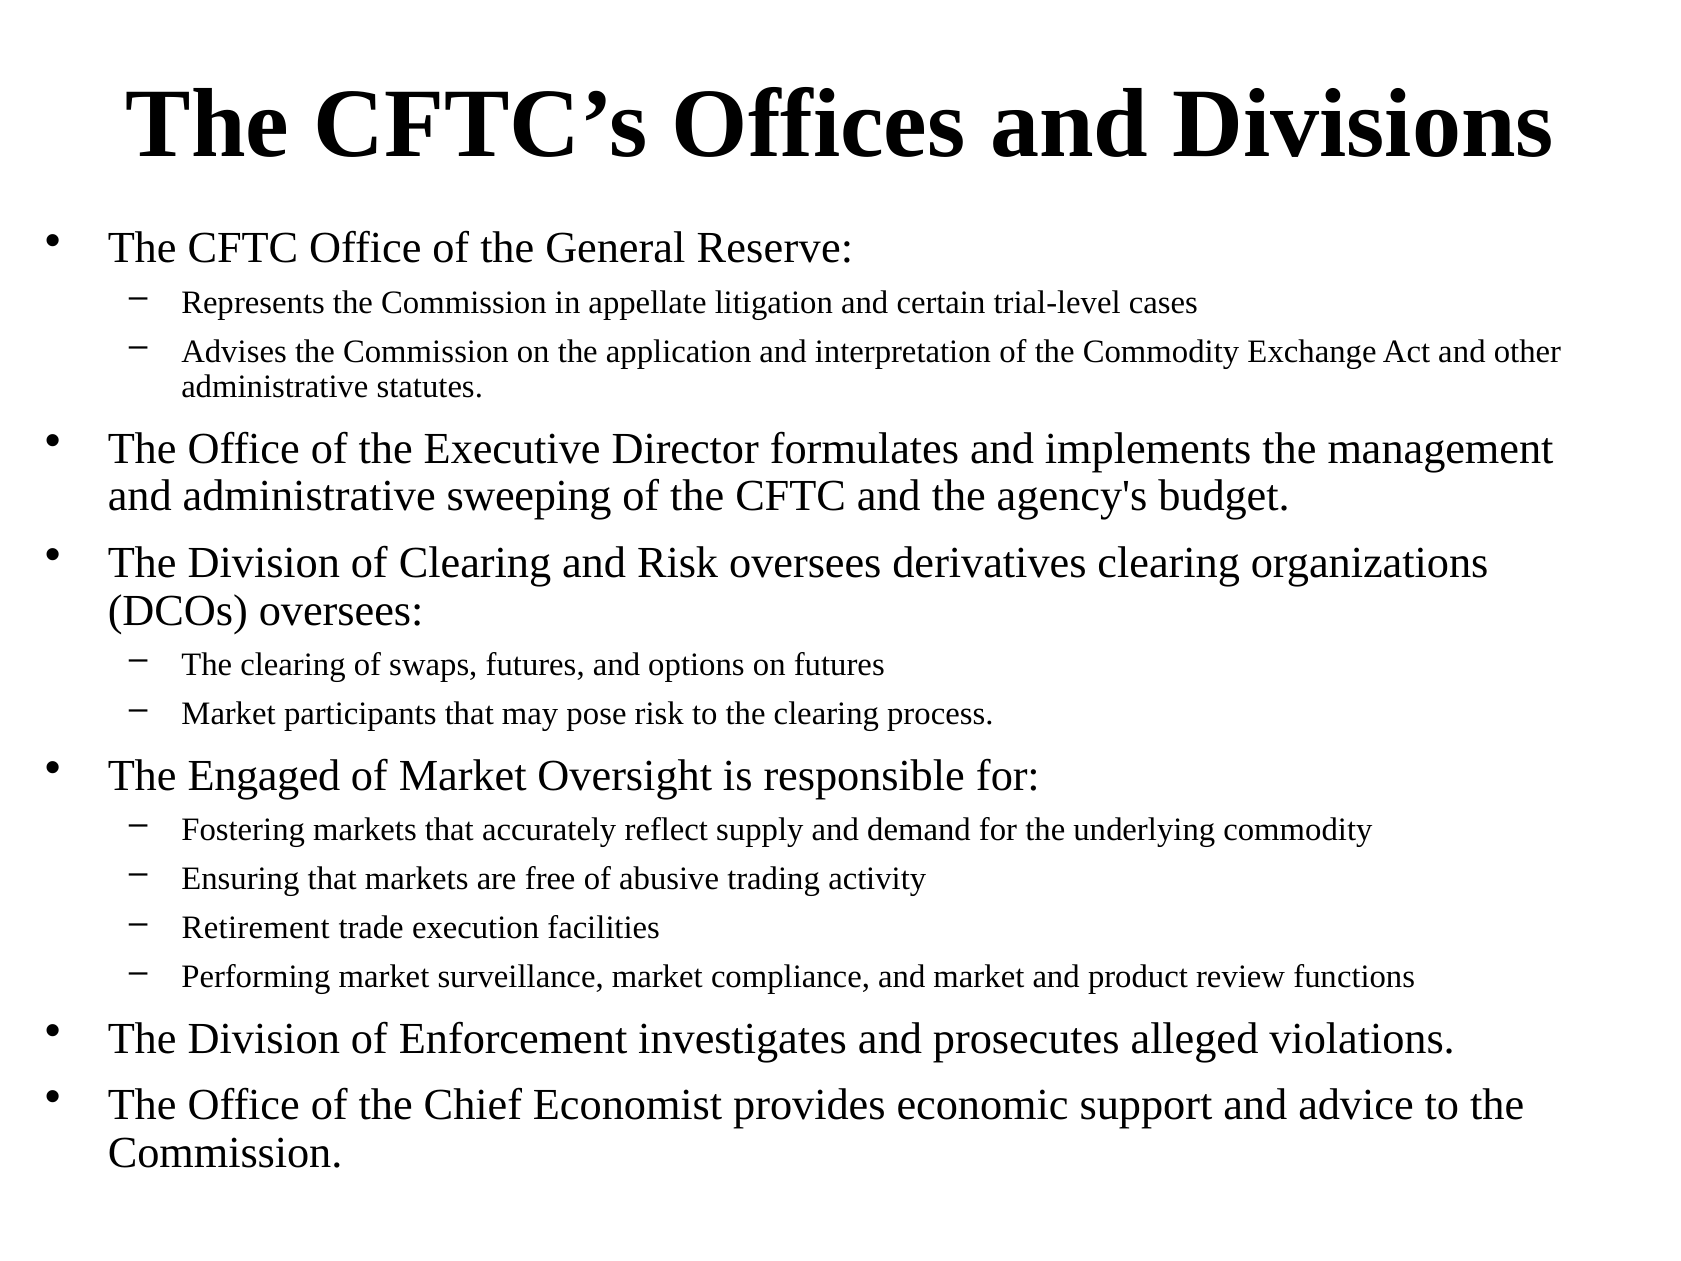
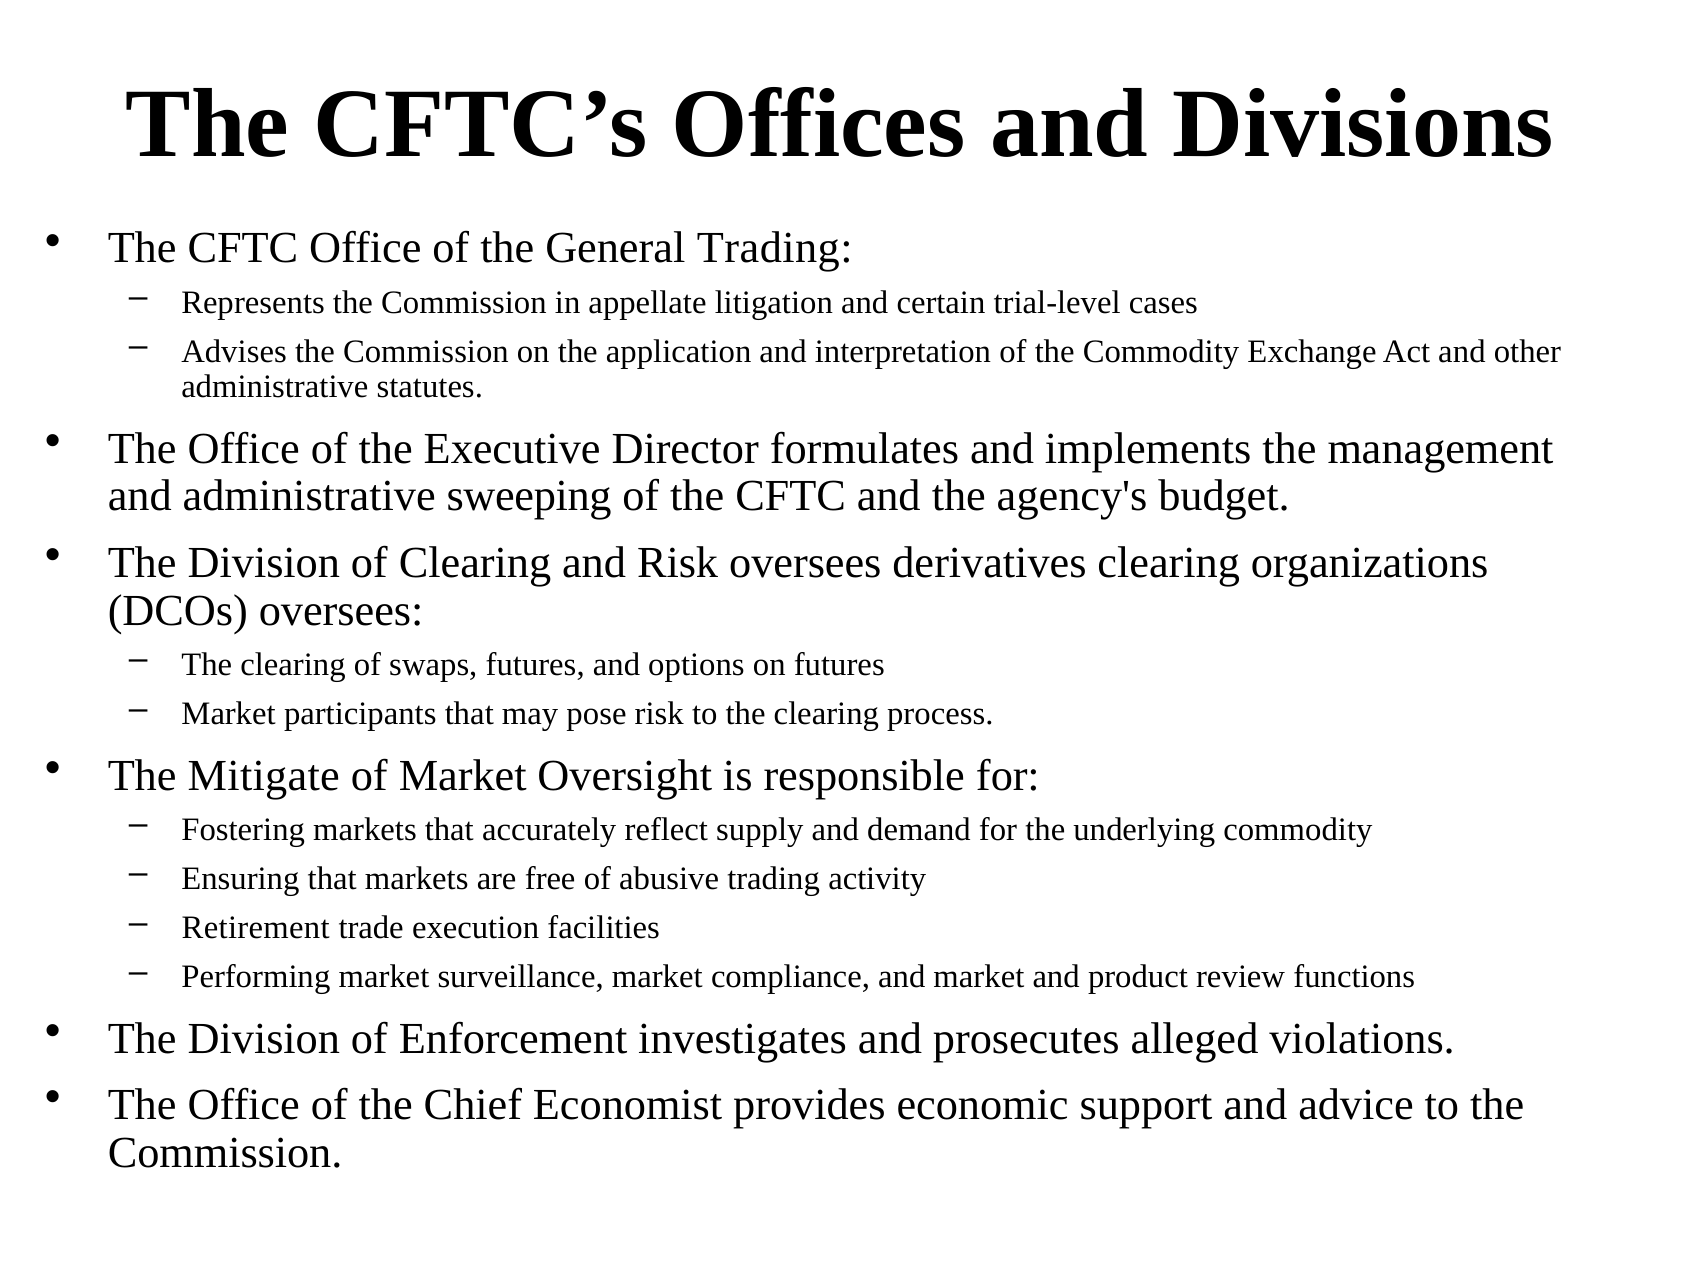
General Reserve: Reserve -> Trading (775, 248)
Engaged: Engaged -> Mitigate (264, 775)
